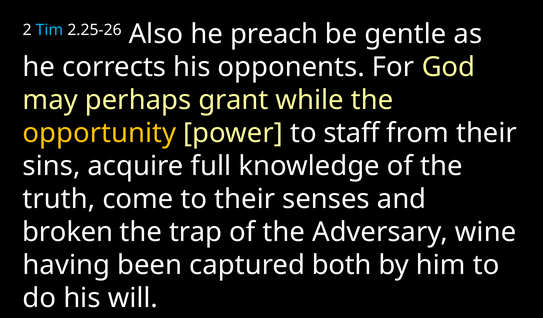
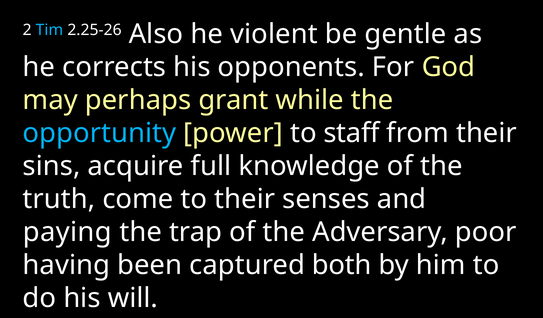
preach: preach -> violent (274, 34)
opportunity colour: yellow -> light blue (99, 133)
broken: broken -> paying (67, 232)
wine: wine -> poor (486, 232)
